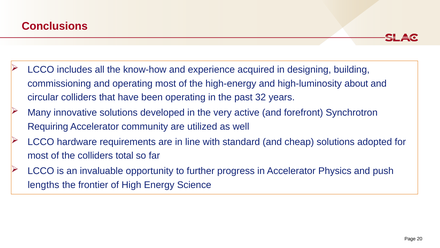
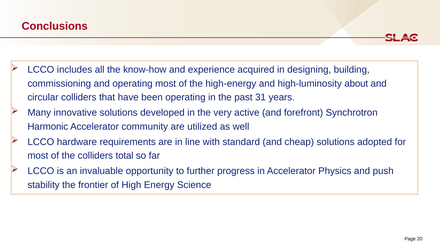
32: 32 -> 31 (261, 97)
Requiring: Requiring -> Harmonic (48, 126)
lengths: lengths -> stability (44, 184)
